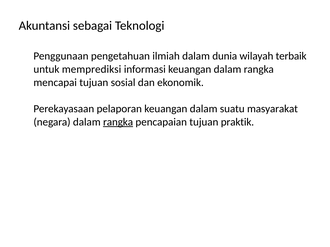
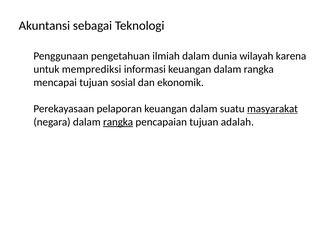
terbaik: terbaik -> karena (291, 56)
masyarakat underline: none -> present (272, 109)
praktik: praktik -> adalah (237, 122)
